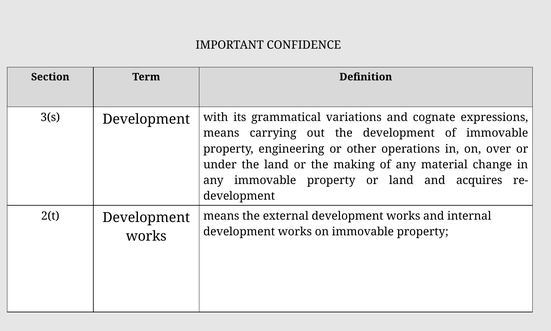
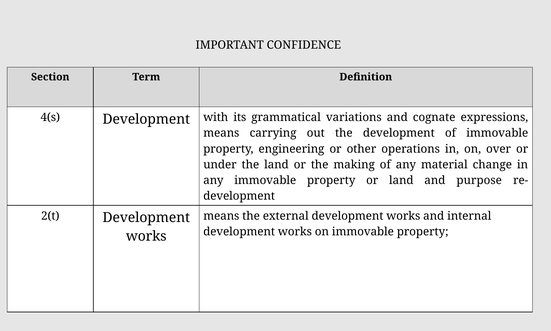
3(s: 3(s -> 4(s (50, 117)
acquires: acquires -> purpose (479, 180)
